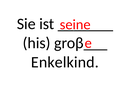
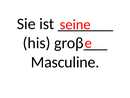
Enkelkind: Enkelkind -> Masculine (65, 62)
